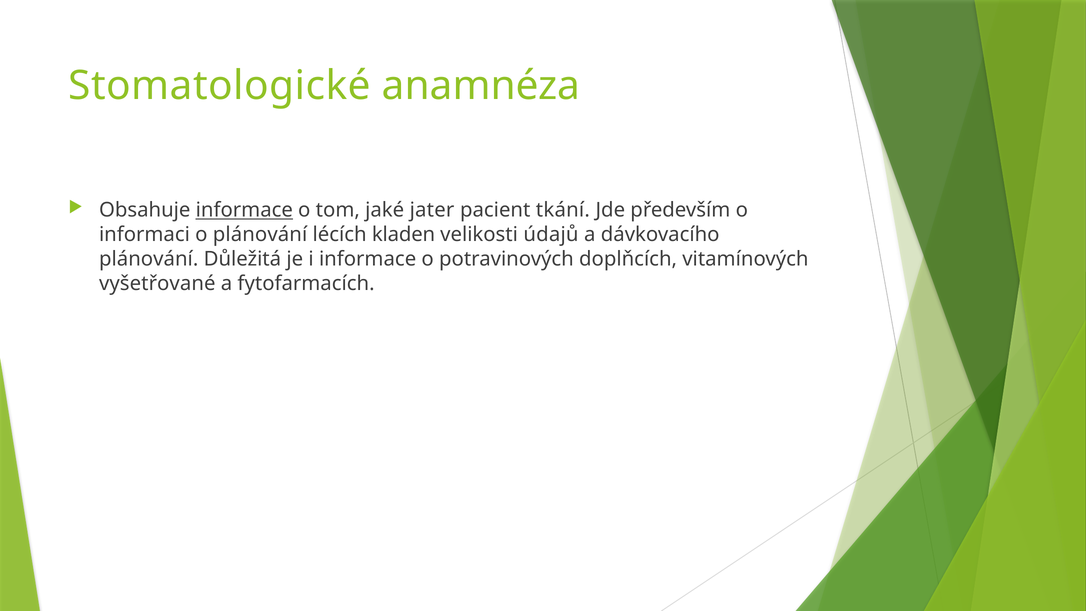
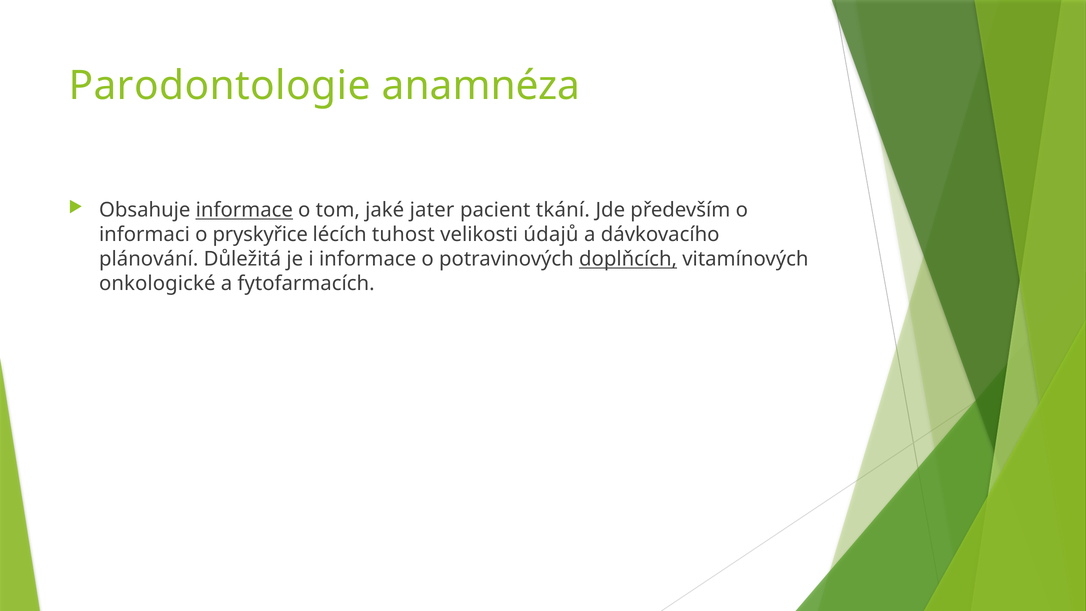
Stomatologické: Stomatologické -> Parodontologie (220, 86)
o plánování: plánování -> pryskyřice (260, 235)
kladen: kladen -> tuhost (403, 235)
doplňcích underline: none -> present (628, 259)
vyšetřované: vyšetřované -> onkologické (157, 283)
